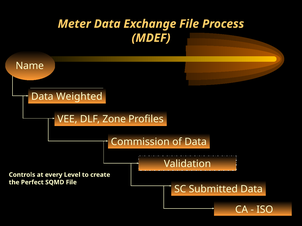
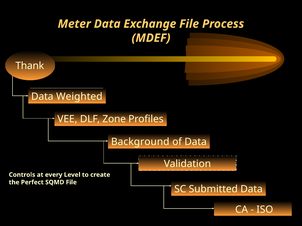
Name: Name -> Thank (30, 66)
Commission: Commission -> Background (140, 142)
